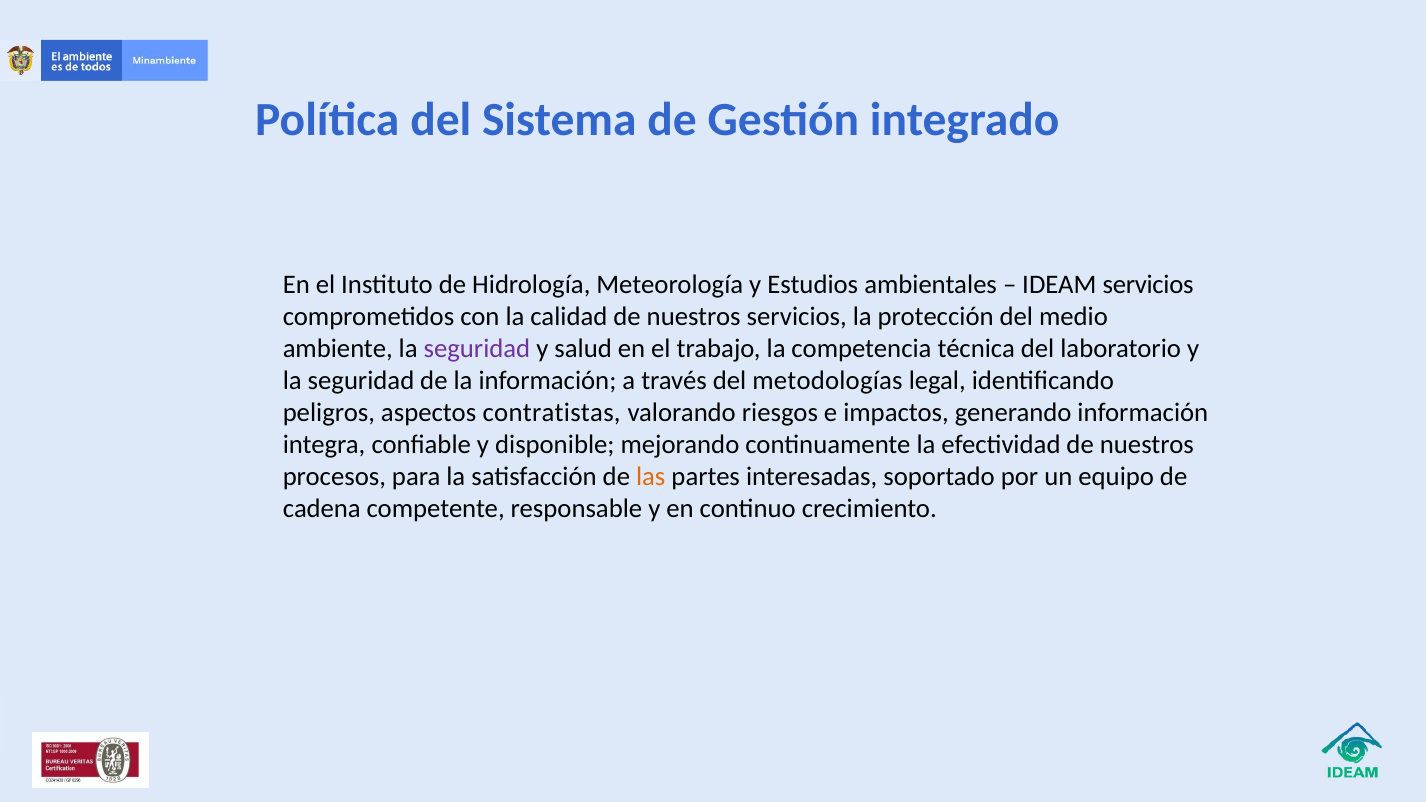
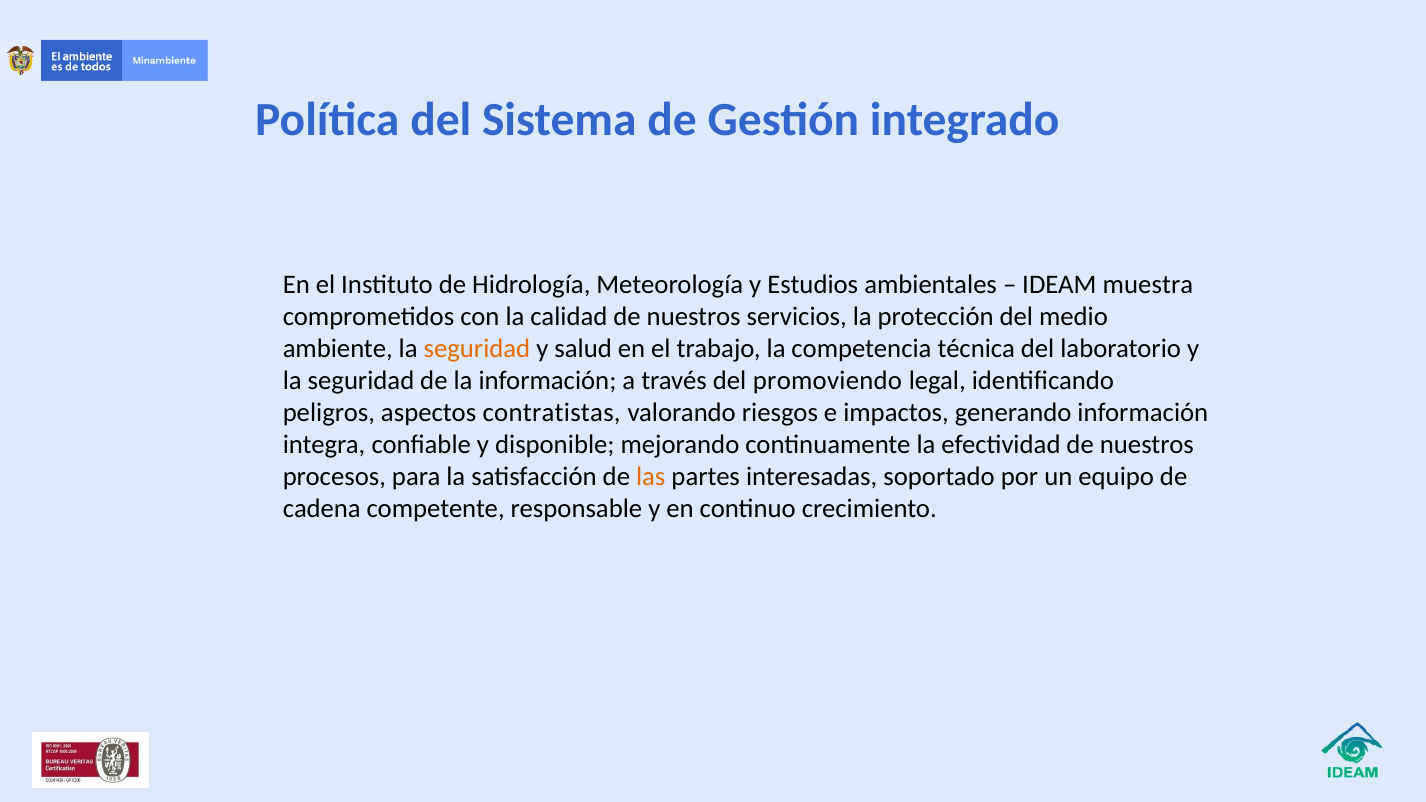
IDEAM servicios: servicios -> muestra (1148, 284)
seguridad colour: purple -> orange (477, 348)
metodologías: metodologías -> promoviendo (827, 381)
